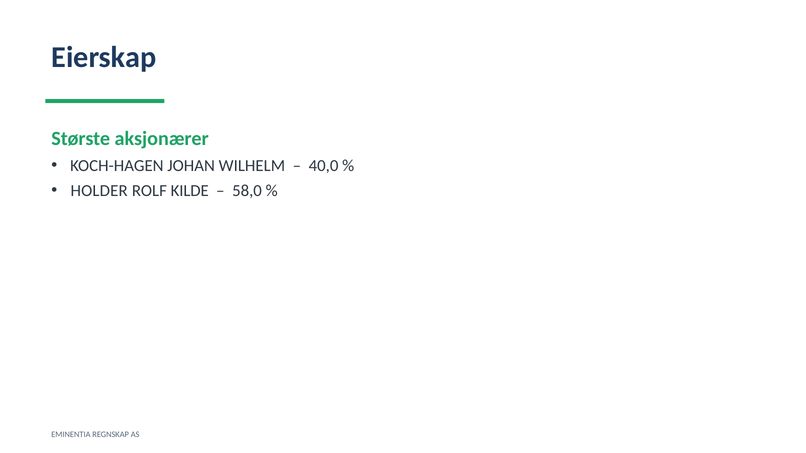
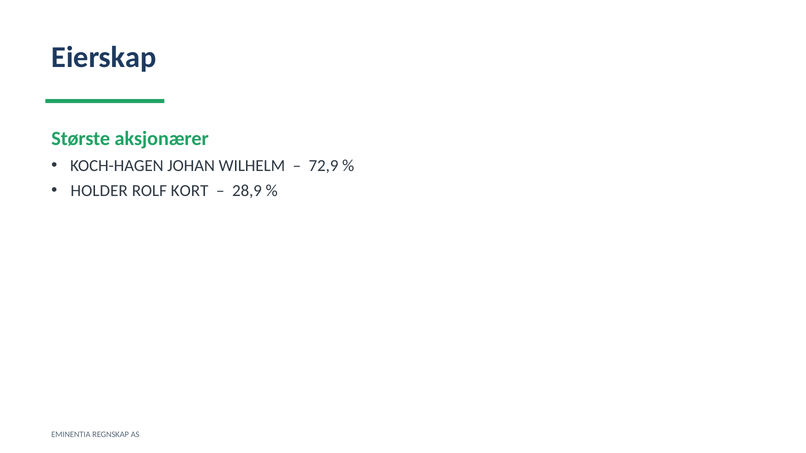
40,0: 40,0 -> 72,9 (324, 166)
KILDE: KILDE -> KORT (190, 191)
58,0: 58,0 -> 28,9 (247, 191)
